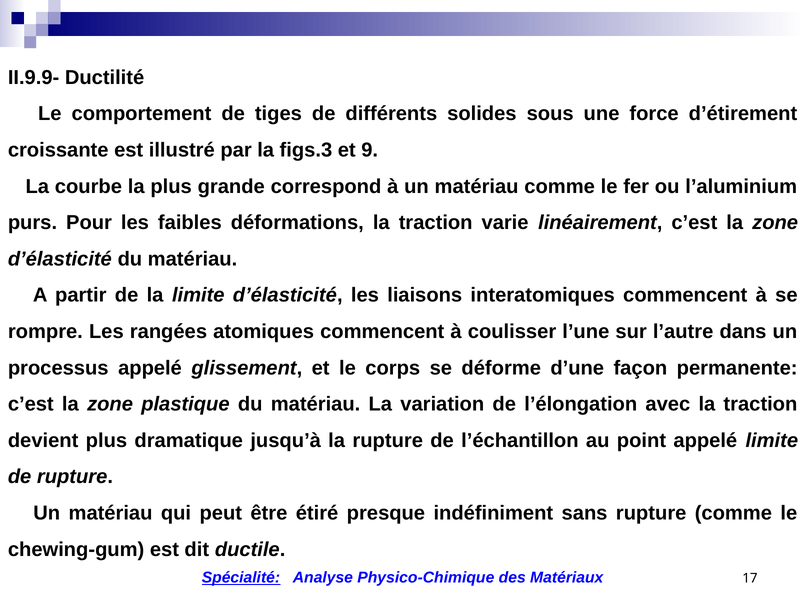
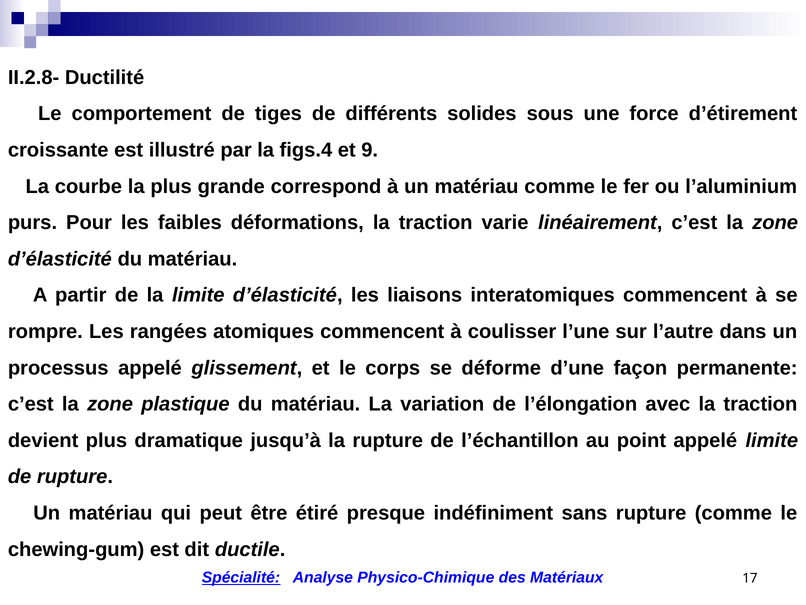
II.9.9-: II.9.9- -> II.2.8- (34, 77)
figs.3: figs.3 -> figs.4 (306, 150)
